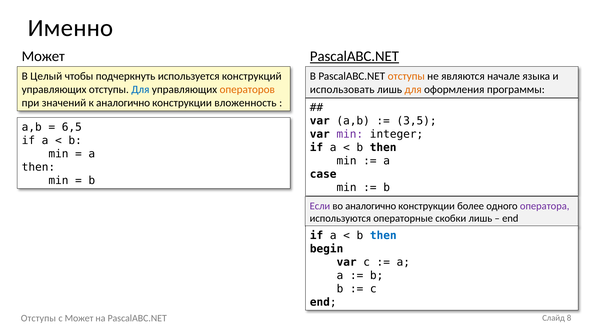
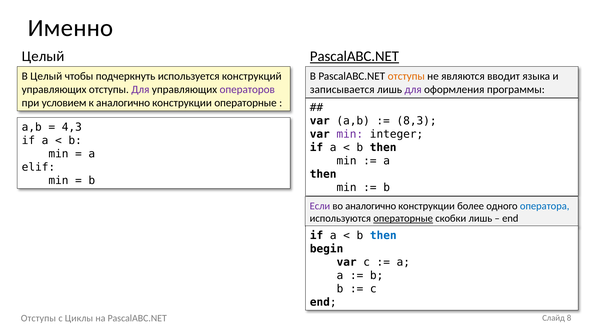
Может: Может -> Целый (43, 56)
начале: начале -> вводит (504, 76)
Для colour: blue -> purple (140, 90)
операторов colour: orange -> purple (247, 90)
использовать: использовать -> записывается (342, 90)
для colour: orange -> purple (413, 90)
значений: значений -> условием (64, 103)
конструкции вложенность: вложенность -> операторные (246, 103)
3,5: 3,5 -> 8,3 (417, 121)
6,5: 6,5 -> 4,3 (72, 127)
then: then -> elif (38, 167)
case: case -> then (323, 174)
оператора colour: purple -> blue (545, 206)
операторные underline: none -> present (403, 218)
с Может: Может -> Циклы (79, 318)
